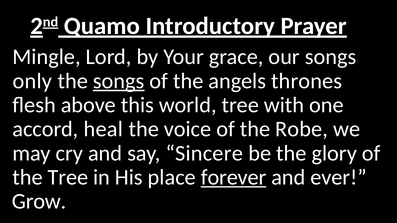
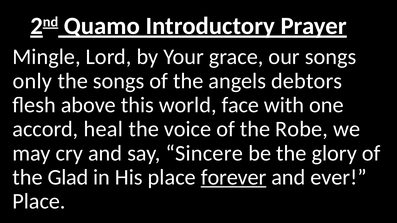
songs underline: present -> none (119, 81)
thrones: thrones -> debtors (307, 81)
world tree: tree -> face (240, 105)
the Tree: Tree -> Glad (68, 178)
Grow: Grow -> Place (39, 202)
